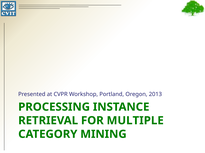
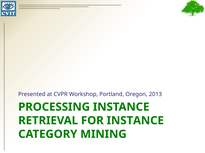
FOR MULTIPLE: MULTIPLE -> INSTANCE (135, 121)
